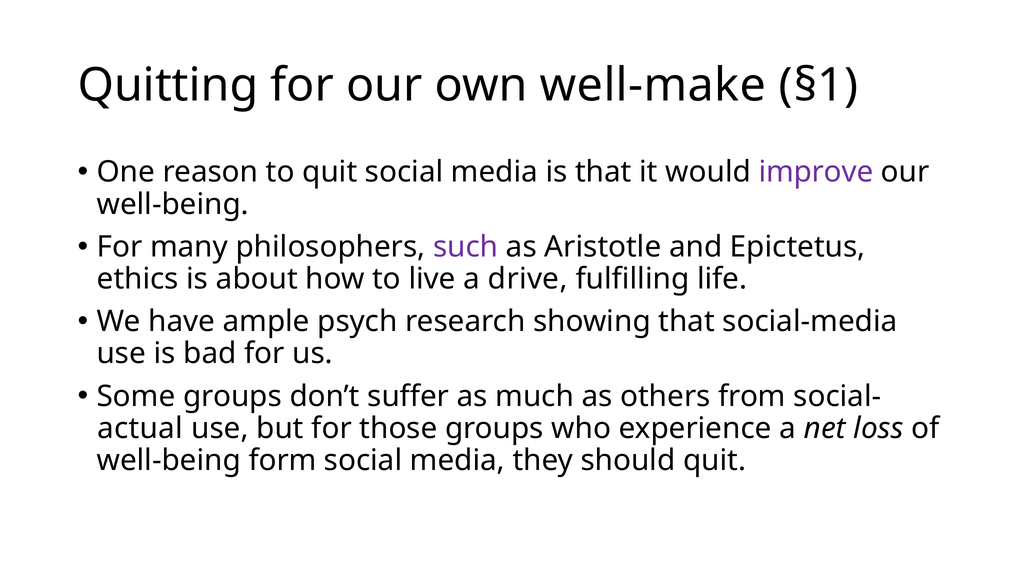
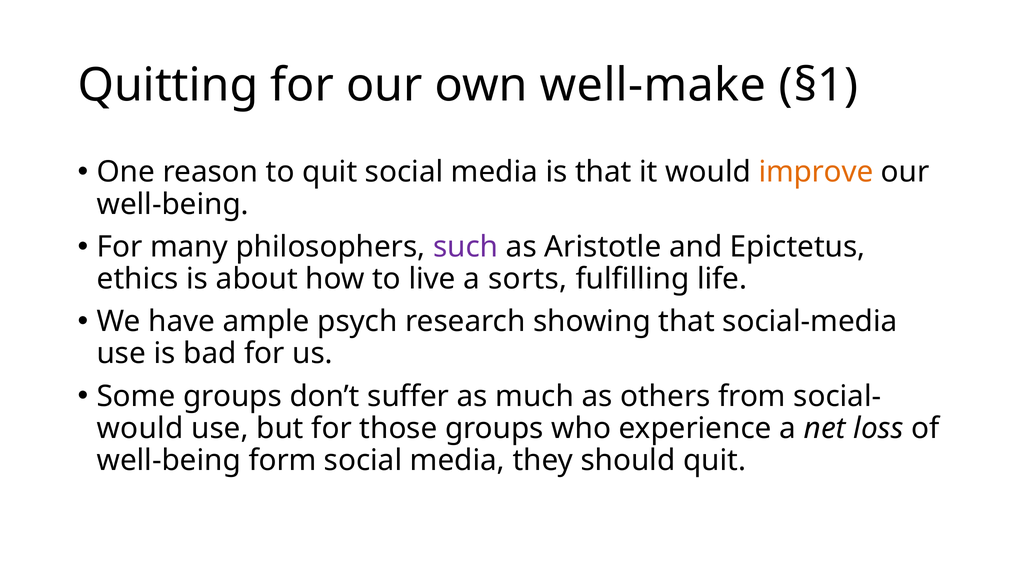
improve colour: purple -> orange (816, 172)
drive: drive -> sorts (528, 279)
actual: actual -> would (140, 428)
